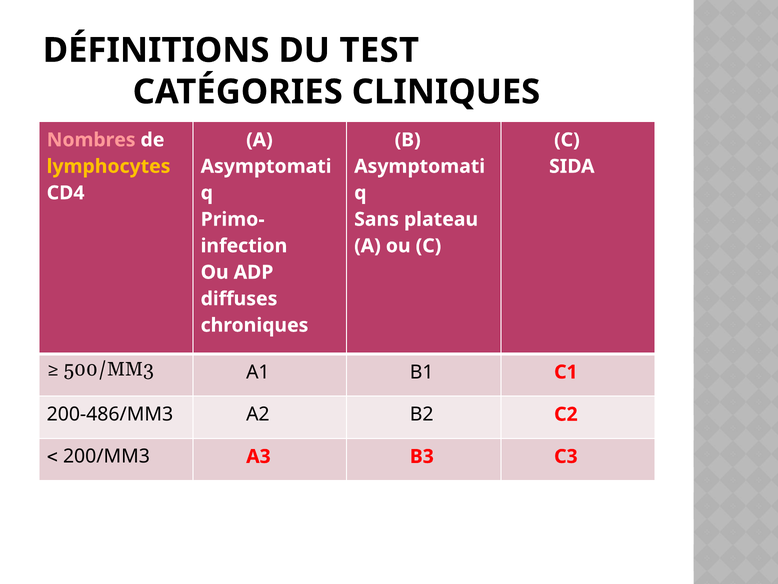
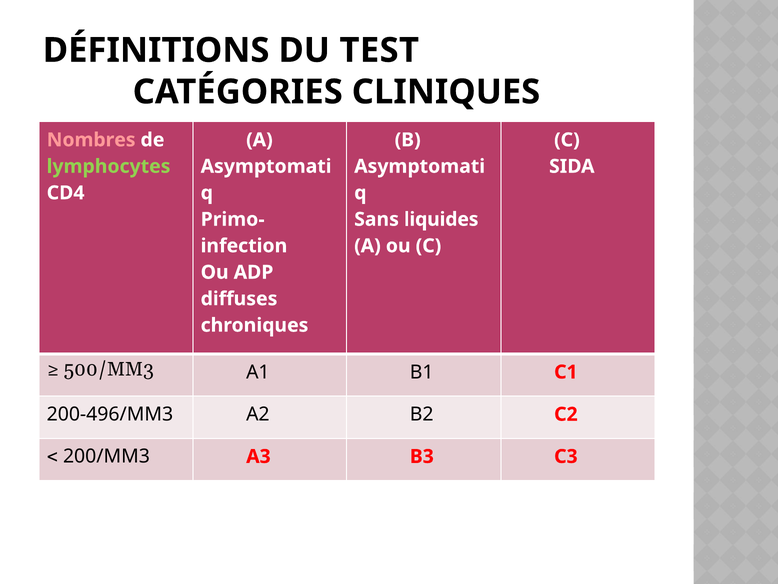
lymphocytes colour: yellow -> light green (109, 166)
plateau: plateau -> liquides (441, 219)
200-486/MM3: 200-486/MM3 -> 200-496/MM3 (110, 414)
